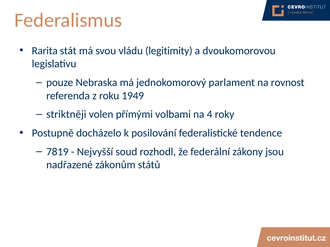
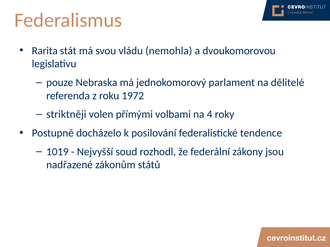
legitimity: legitimity -> nemohla (169, 51)
rovnost: rovnost -> dělitelé (288, 83)
1949: 1949 -> 1972 (133, 96)
7819: 7819 -> 1019 (57, 152)
